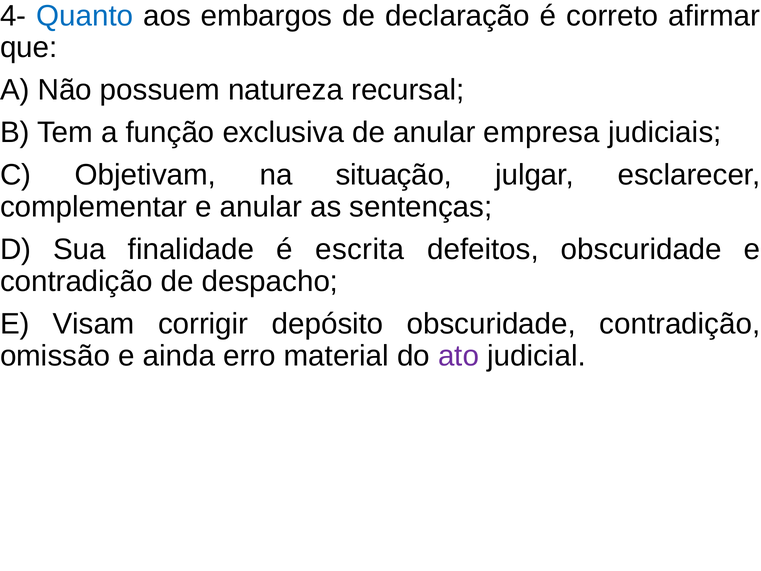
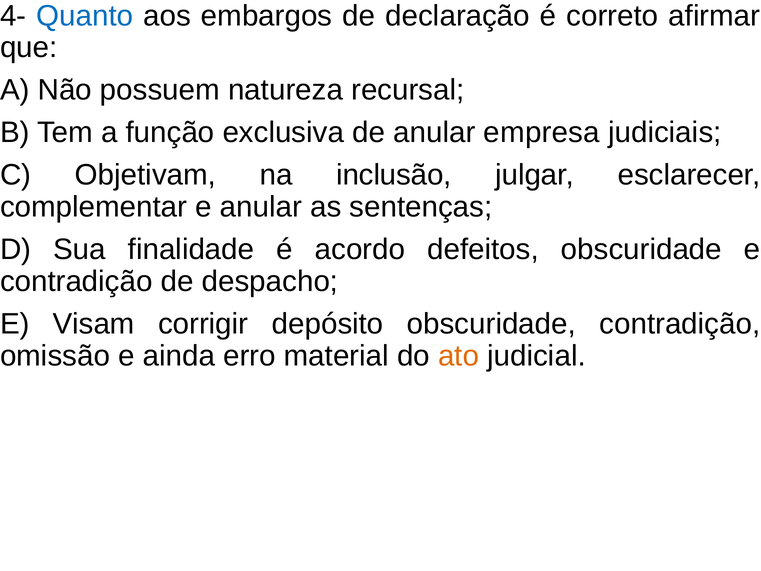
situação: situação -> inclusão (394, 175)
escrita: escrita -> acordo (360, 250)
ato colour: purple -> orange (459, 356)
